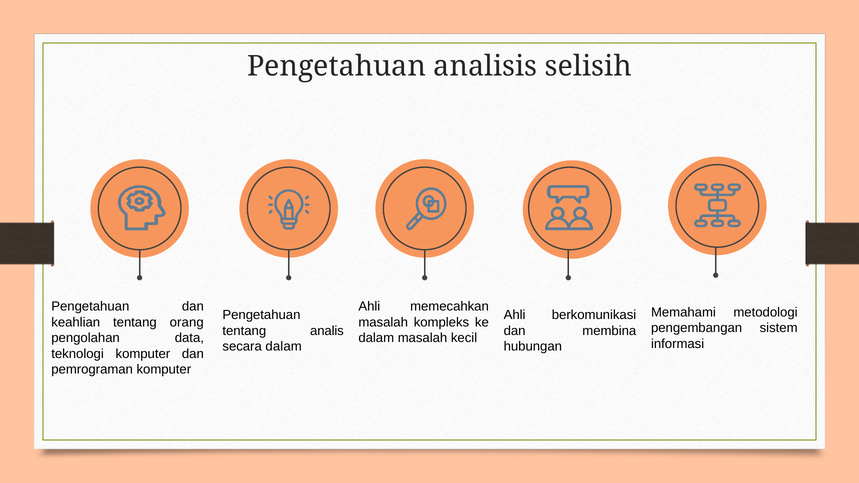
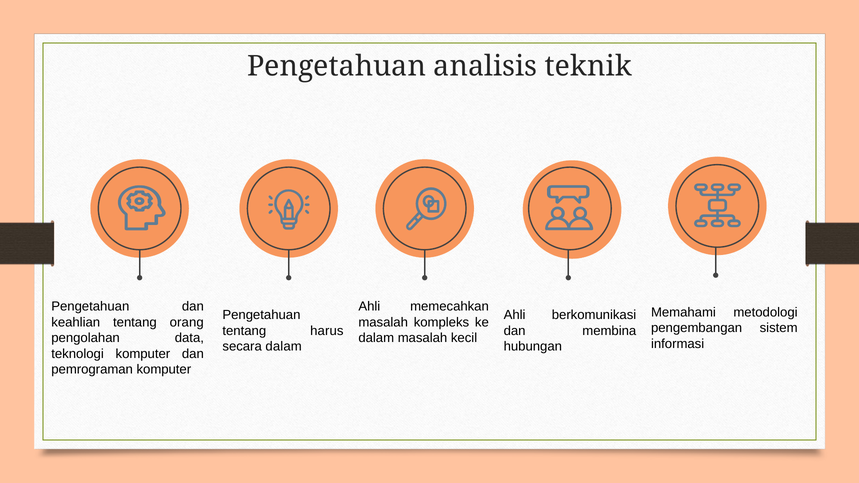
selisih: selisih -> teknik (588, 66)
analis: analis -> harus (327, 331)
